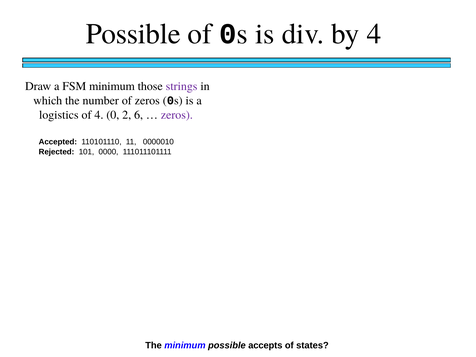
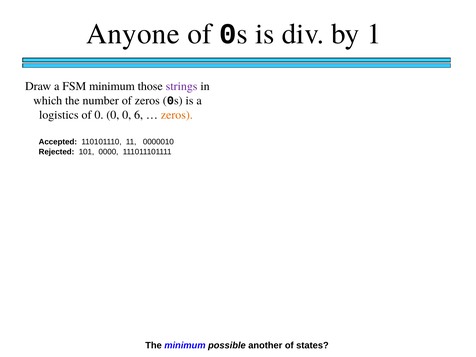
Possible: Possible -> Anyone (133, 34)
by 4: 4 -> 1 (374, 34)
of 4: 4 -> 0 (99, 115)
2: 2 -> 0 (127, 115)
zeros colour: purple -> orange (177, 115)
accepts: accepts -> another (265, 345)
